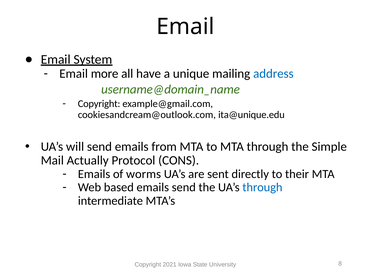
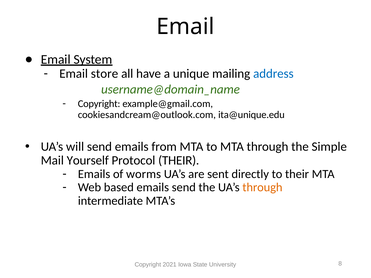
more: more -> store (105, 74)
Actually: Actually -> Yourself (88, 161)
Protocol CONS: CONS -> THEIR (179, 161)
through colour: blue -> orange (262, 188)
